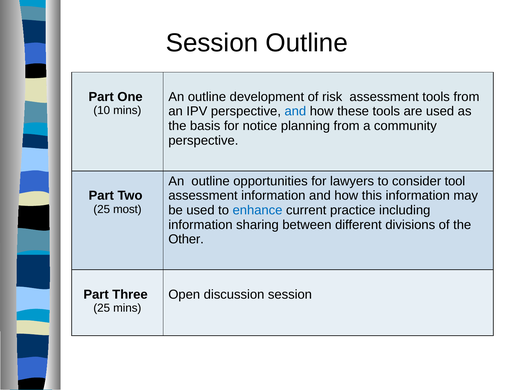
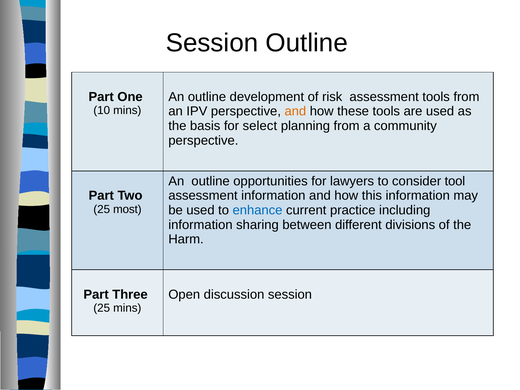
and colour: blue -> orange (295, 111)
notice: notice -> select (260, 126)
Other: Other -> Harm (186, 239)
